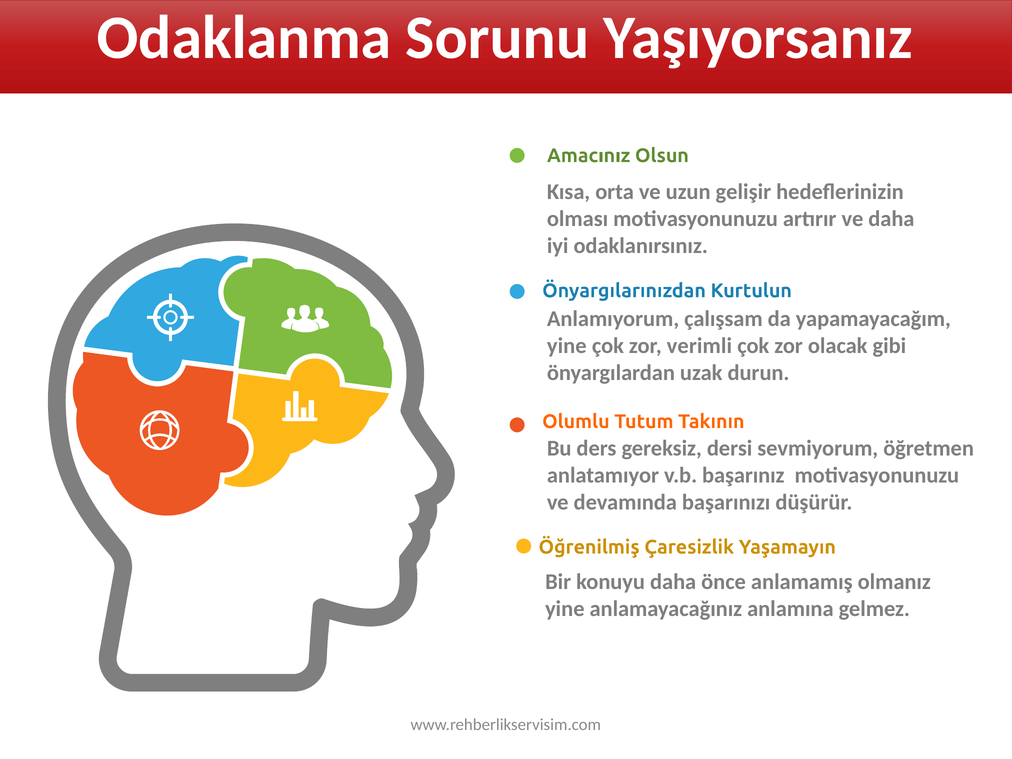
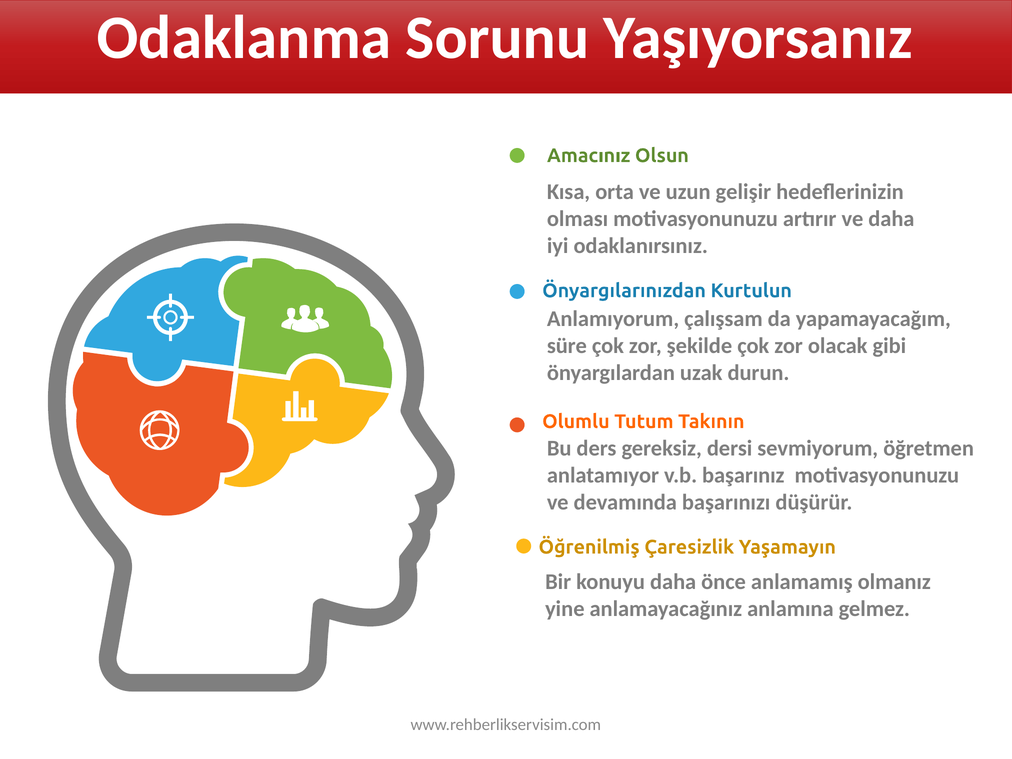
yine: yine -> süre (567, 346)
verimli: verimli -> şekilde (699, 346)
